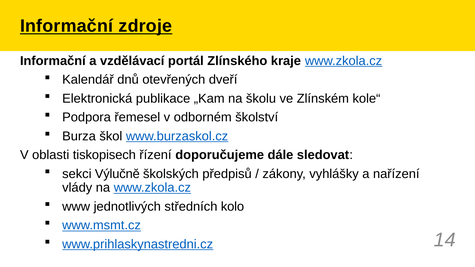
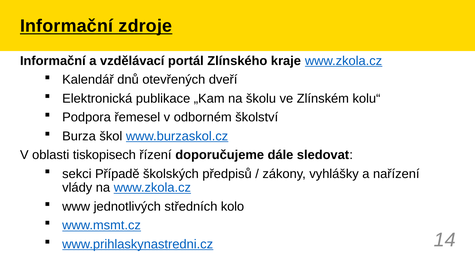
kole“: kole“ -> kolu“ (366, 99)
Výlučně: Výlučně -> Případě (117, 174)
